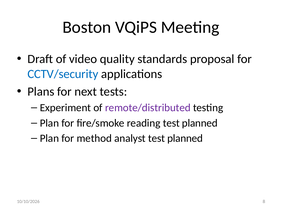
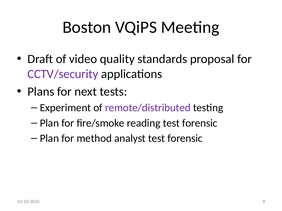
CCTV/security colour: blue -> purple (63, 74)
reading test planned: planned -> forensic (200, 123)
analyst test planned: planned -> forensic (185, 139)
